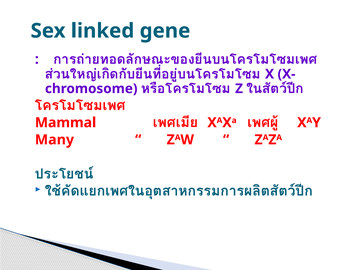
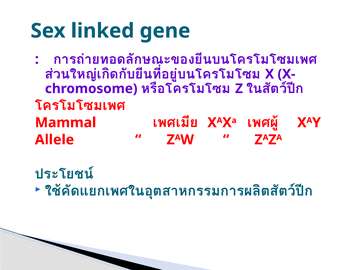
Many: Many -> Allele (54, 140)
